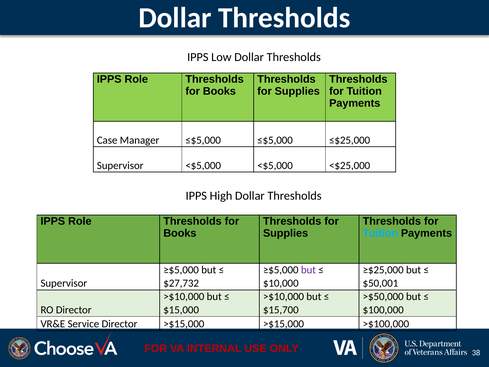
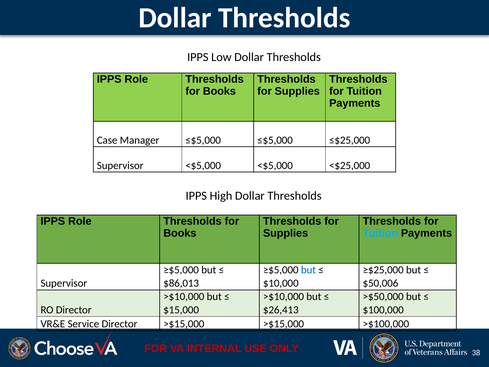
but colour: purple -> blue (308, 270)
$27,732: $27,732 -> $86,013 (181, 283)
$50,001: $50,001 -> $50,006 (380, 283)
$15,700: $15,700 -> $26,413 (281, 310)
